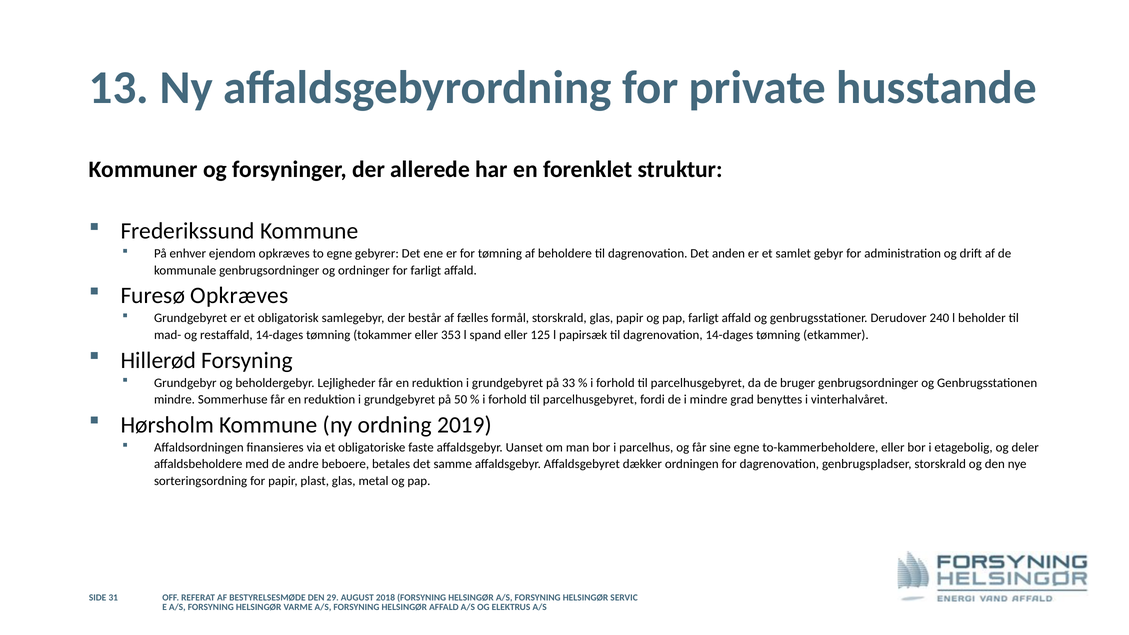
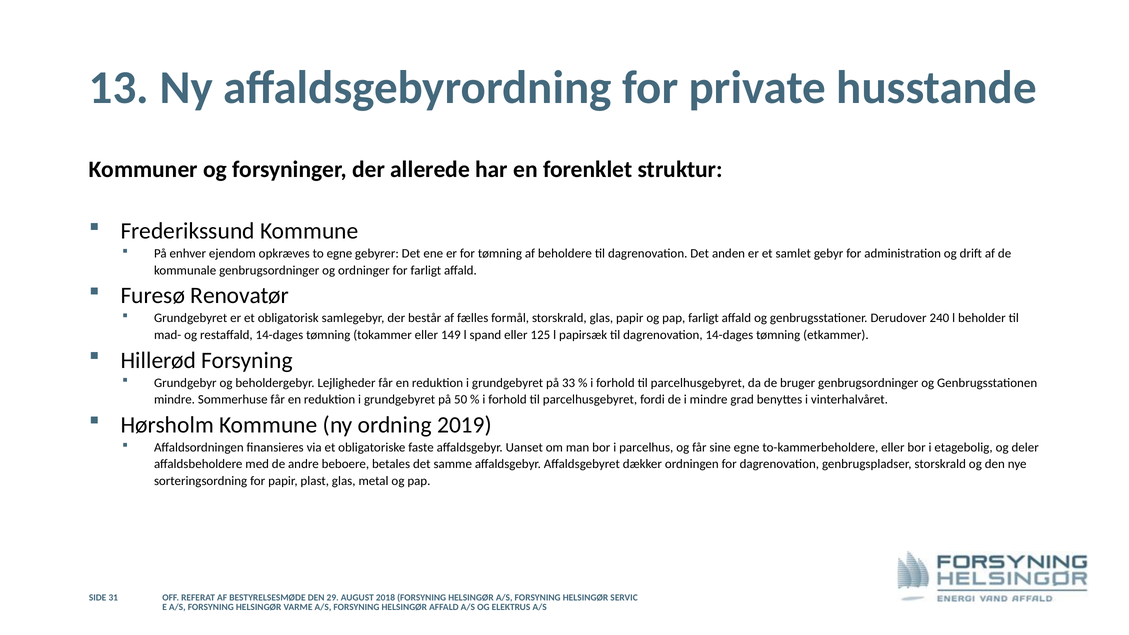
Furesø Opkræves: Opkræves -> Renovatør (240, 296)
353: 353 -> 149 (451, 335)
